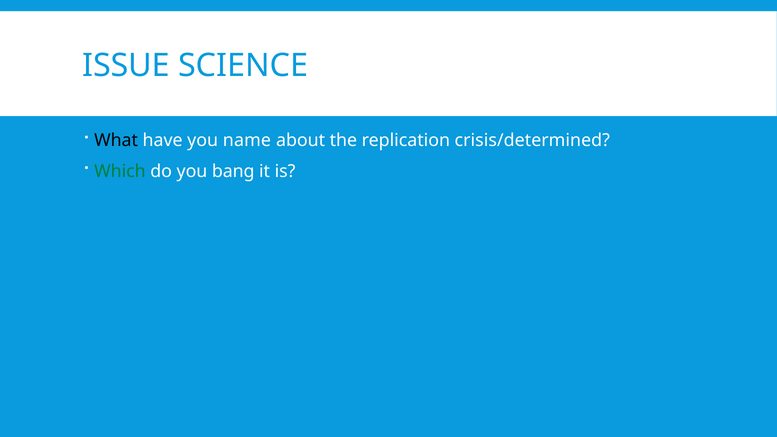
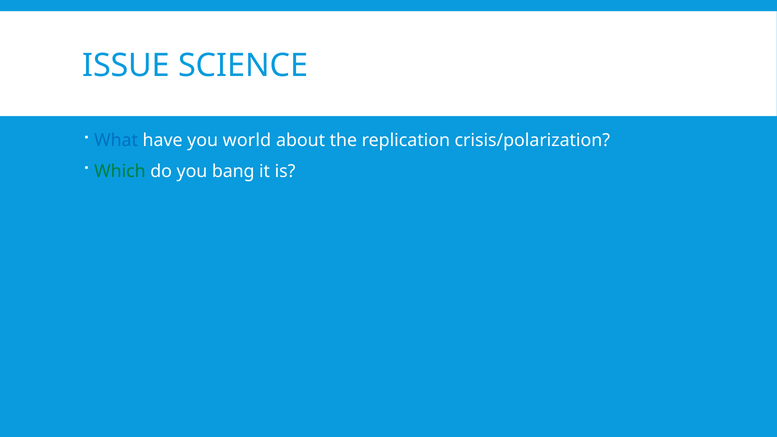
What colour: black -> blue (116, 141)
name: name -> world (247, 141)
crisis/determined: crisis/determined -> crisis/polarization (532, 141)
